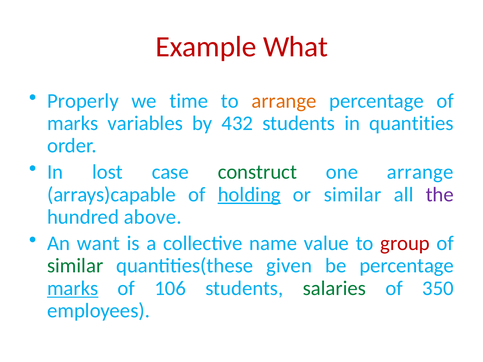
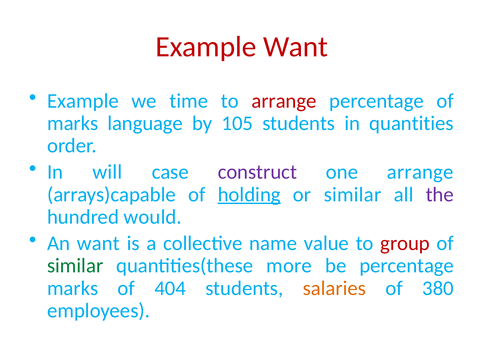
Example What: What -> Want (295, 47)
Properly: Properly -> Example (83, 101)
arrange colour: orange -> red (284, 101)
variables: variables -> language (145, 123)
432: 432 -> 105 (237, 123)
lost: lost -> will (107, 172)
construct colour: green -> purple (257, 172)
above: above -> would (153, 217)
given: given -> more (289, 266)
marks underline: present -> none (73, 288)
106: 106 -> 404 (170, 288)
salaries colour: green -> orange (334, 288)
350: 350 -> 380 (438, 288)
